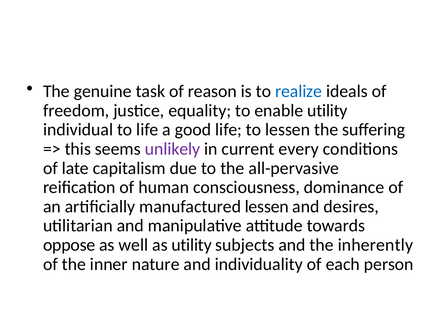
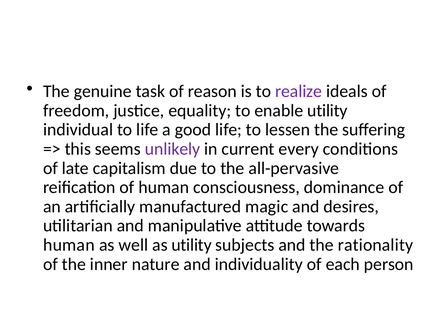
realize colour: blue -> purple (299, 91)
manufactured lessen: lessen -> magic (267, 206)
oppose: oppose -> human (69, 245)
inherently: inherently -> rationality (375, 245)
